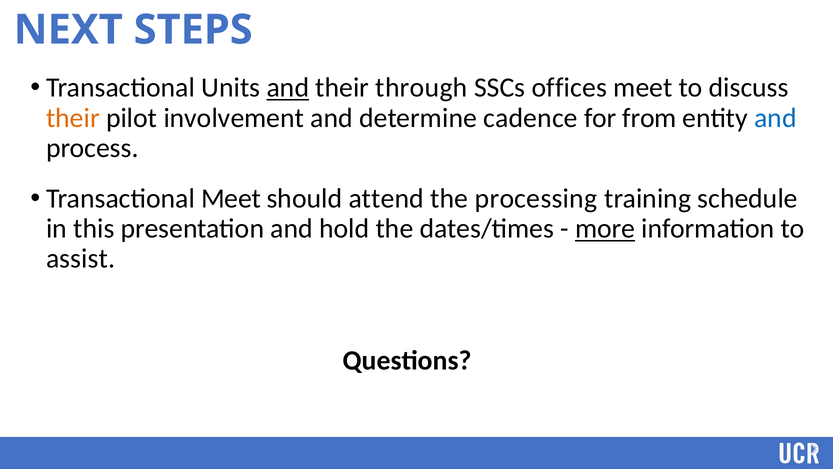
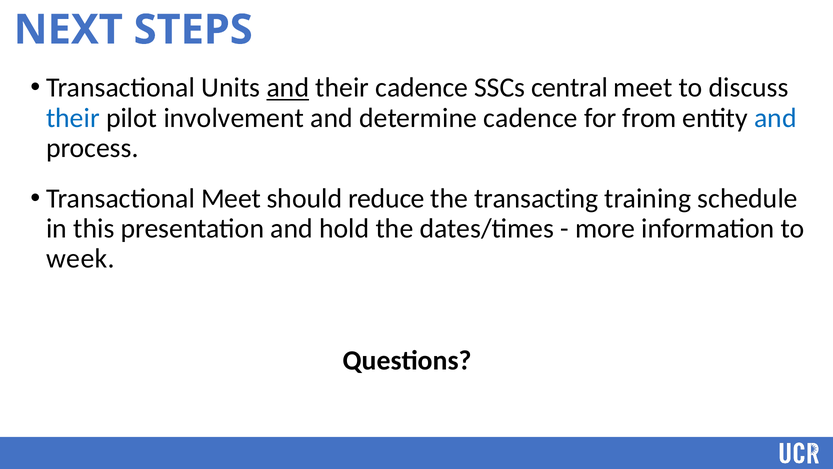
their through: through -> cadence (422, 88)
offices: offices -> central (570, 88)
their colour: orange -> blue (73, 118)
attend: attend -> reduce (386, 199)
processing: processing -> transacting (536, 199)
more underline: present -> none (605, 229)
assist: assist -> week (80, 259)
